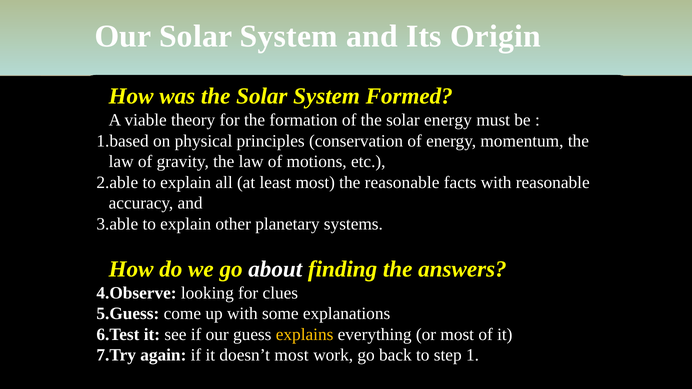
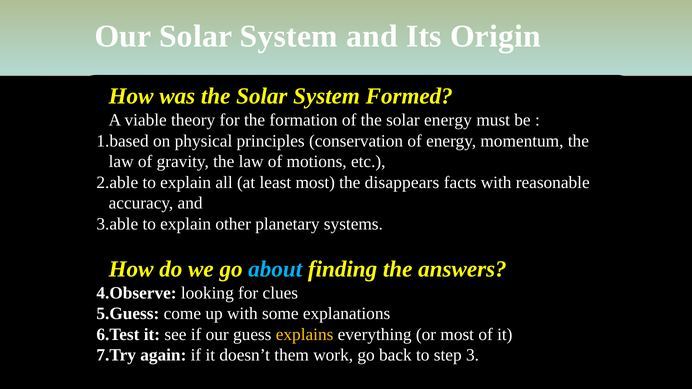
the reasonable: reasonable -> disappears (402, 182)
about colour: white -> light blue (275, 269)
doesn’t most: most -> them (292, 355)
1: 1 -> 3 (472, 355)
